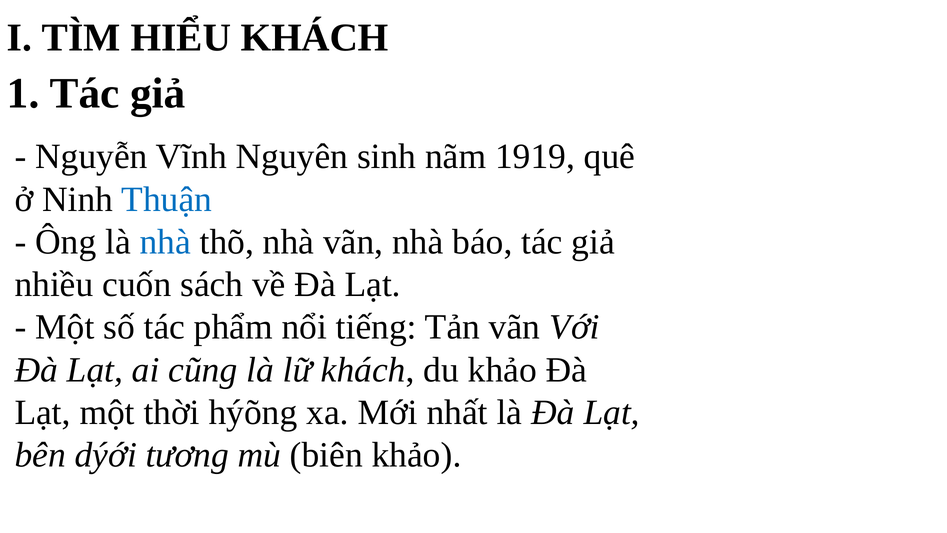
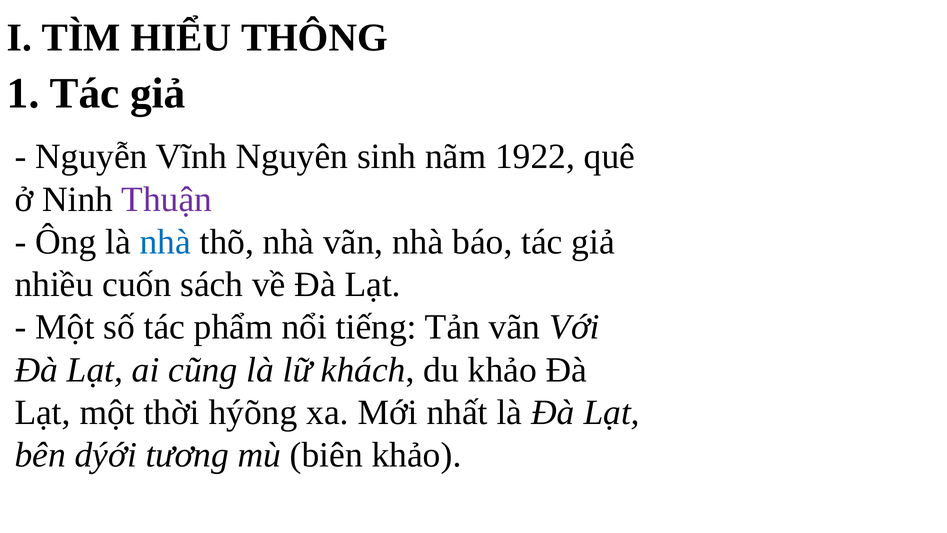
HIỂU KHÁCH: KHÁCH -> THÔNG (314, 38)
1919: 1919 -> 1922 (535, 157)
Thuận colour: blue -> purple (167, 199)
